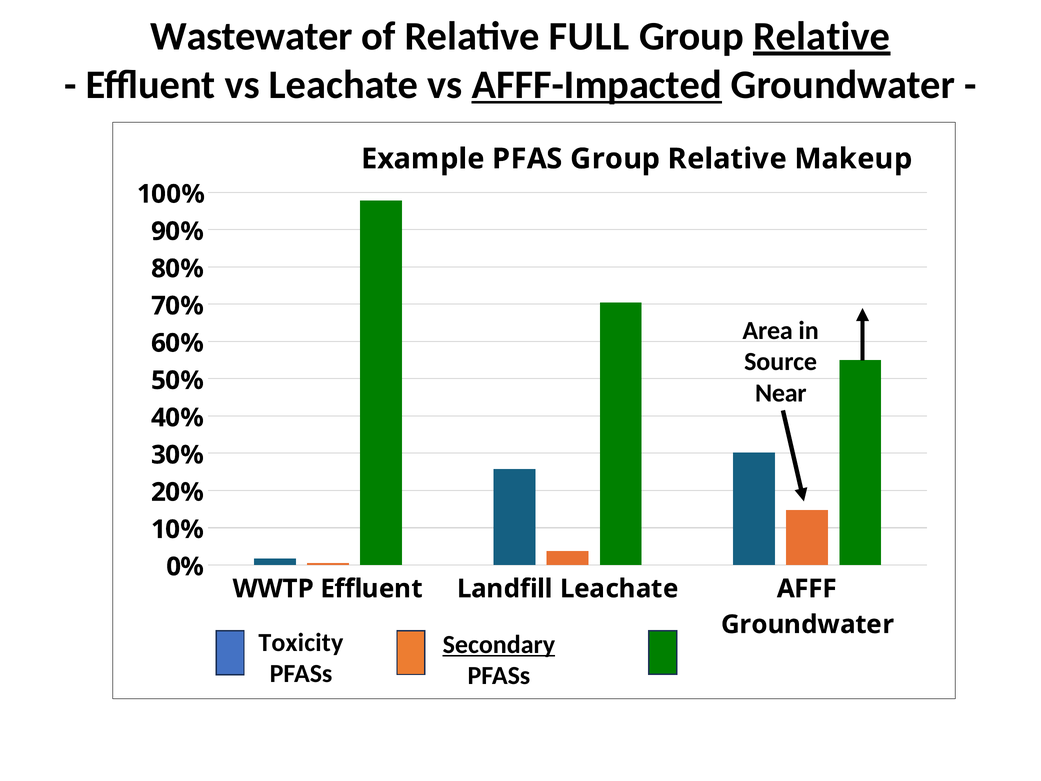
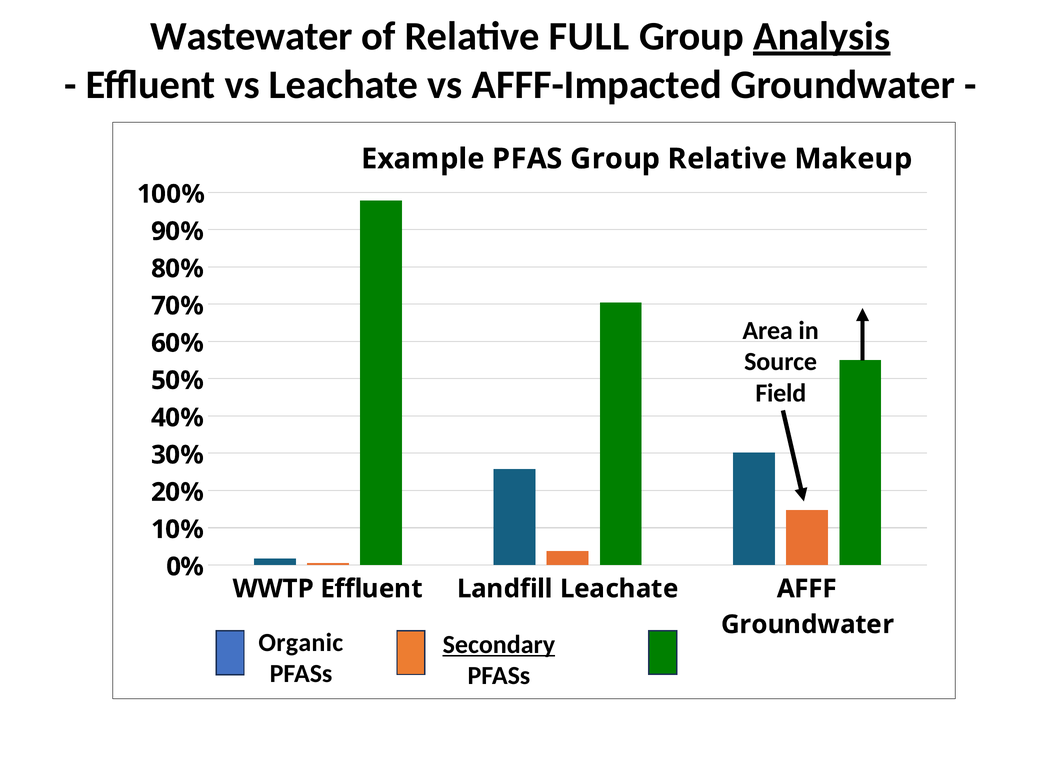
Relative: Relative -> Analysis (822, 36)
AFFF-Impacted underline: present -> none (597, 85)
Near: Near -> Field (781, 393)
Toxicity: Toxicity -> Organic (301, 642)
